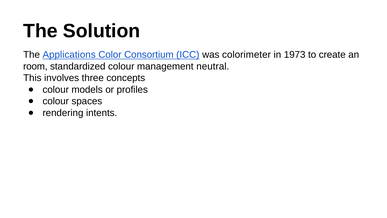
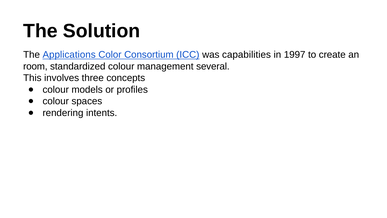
colorimeter: colorimeter -> capabilities (247, 55)
1973: 1973 -> 1997 (295, 55)
neutral: neutral -> several (213, 66)
